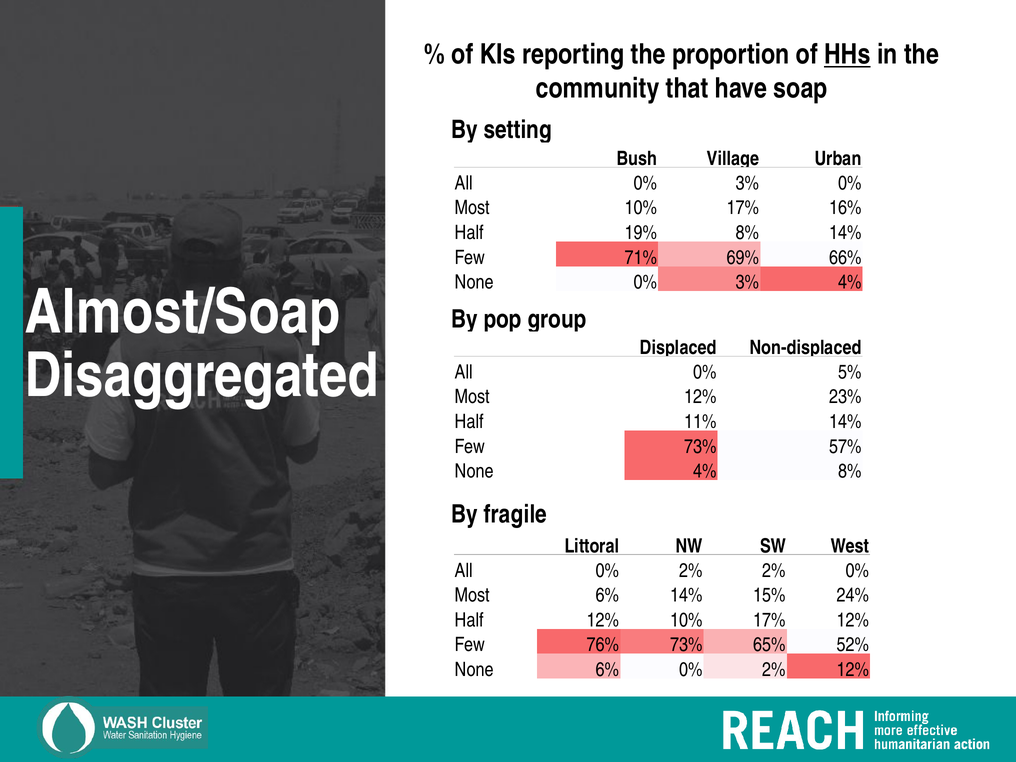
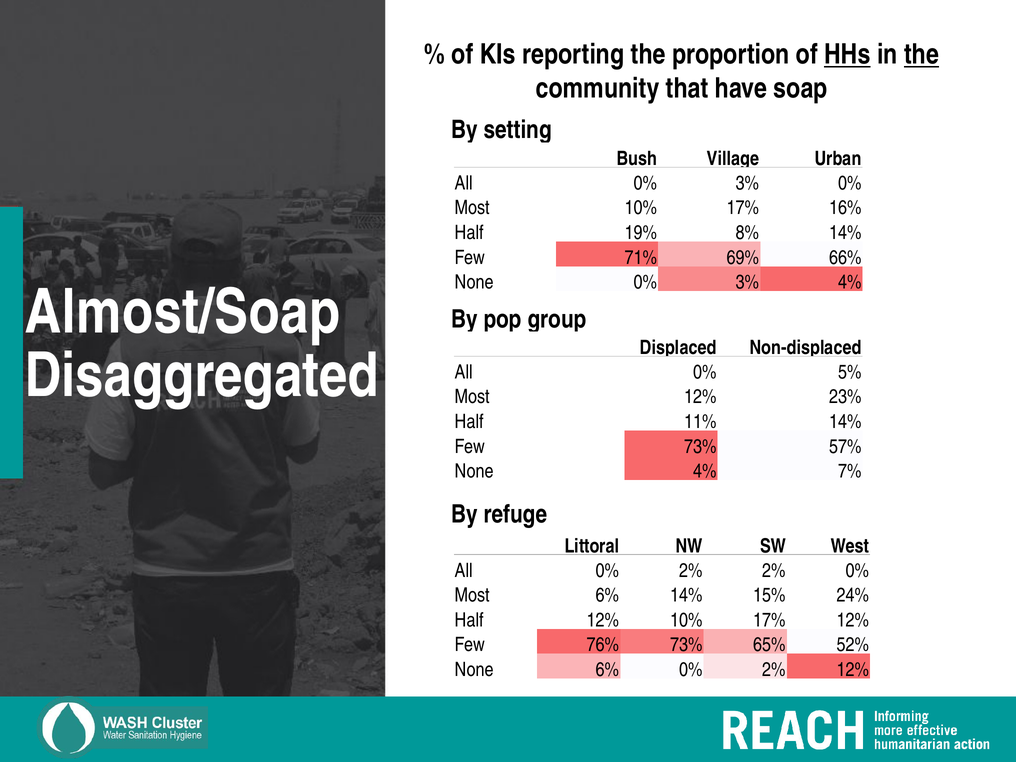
the underline: none -> present (922, 55)
4% 8%: 8% -> 7% (850, 471)
fragile: fragile -> refuge (515, 515)
